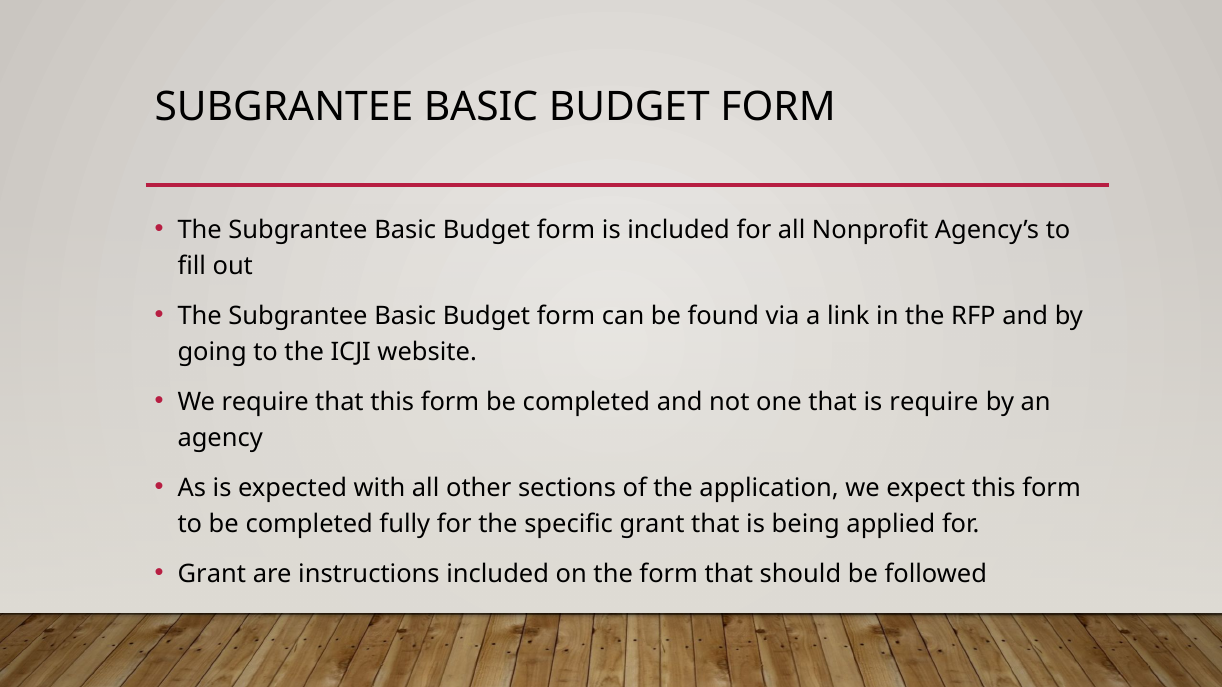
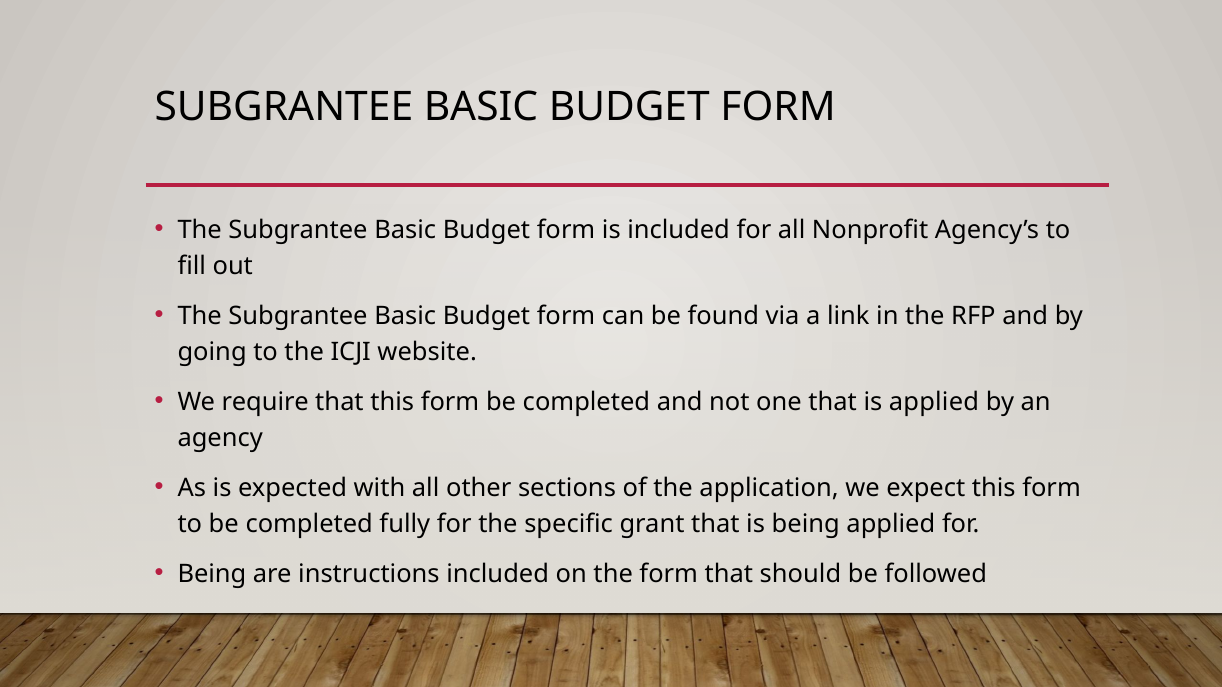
is require: require -> applied (934, 402)
Grant: Grant -> Being (212, 574)
